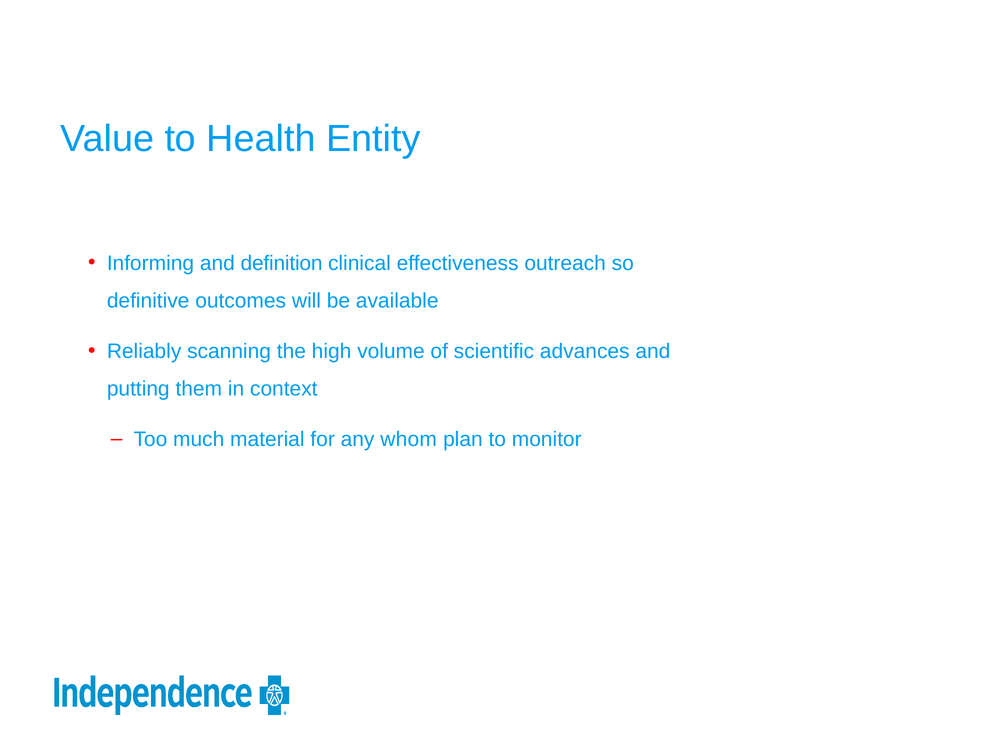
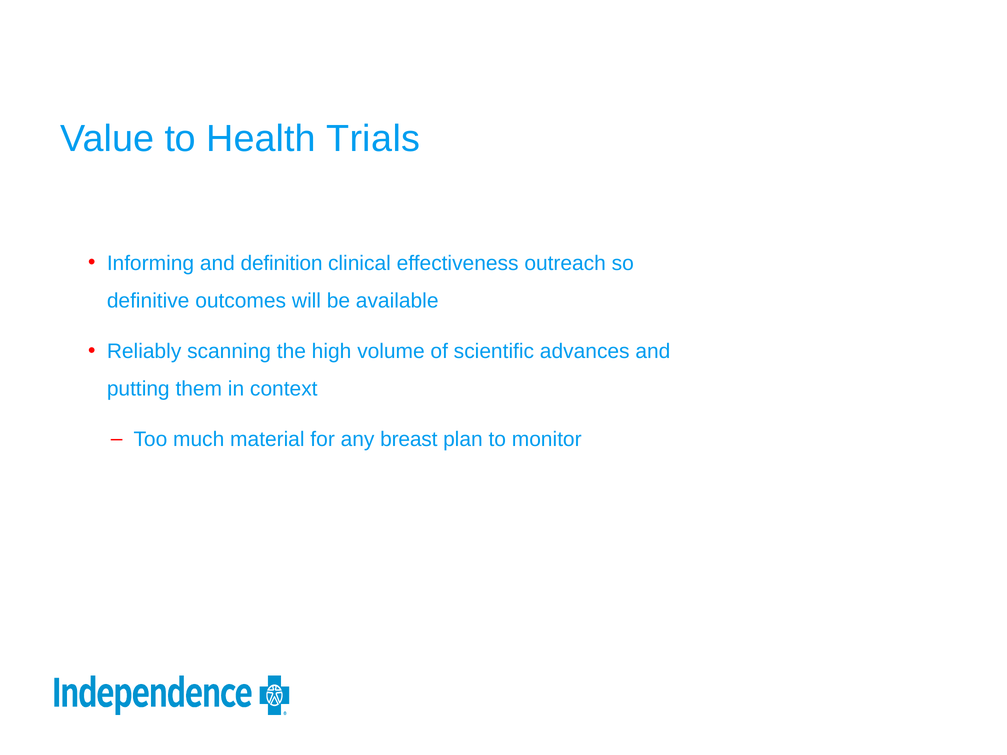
Entity: Entity -> Trials (373, 139)
whom: whom -> breast (409, 440)
